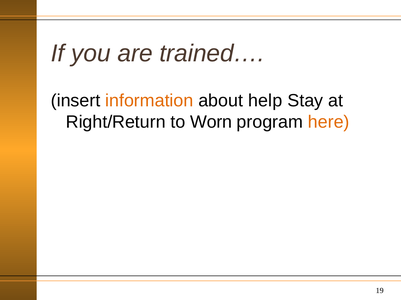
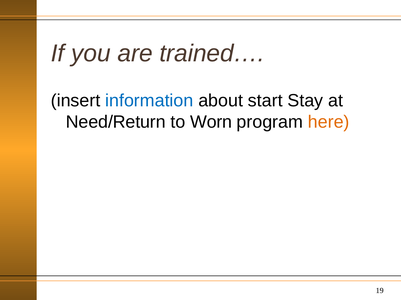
information colour: orange -> blue (149, 101)
help: help -> start (265, 101)
Right/Return: Right/Return -> Need/Return (116, 122)
